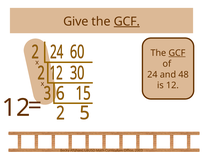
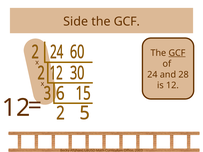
Give: Give -> Side (76, 21)
GCF underline: present -> none (127, 21)
48: 48 -> 28 (184, 75)
